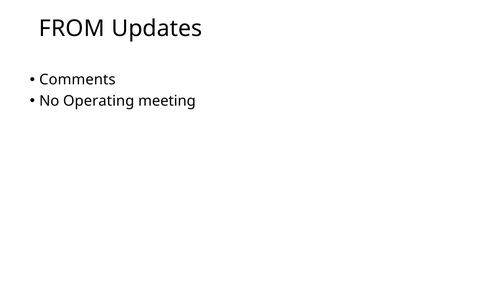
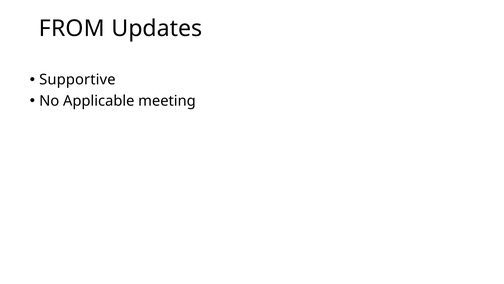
Comments: Comments -> Supportive (77, 80)
Operating: Operating -> Applicable (99, 101)
